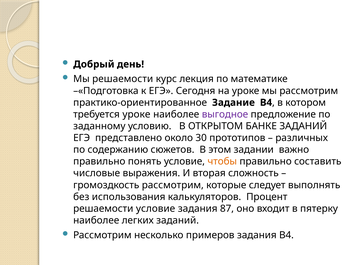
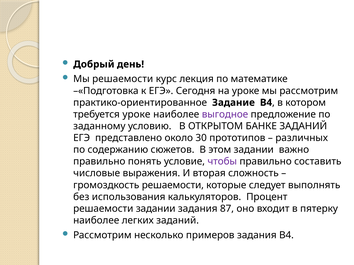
чтобы colour: orange -> purple (222, 162)
громоздкость рассмотрим: рассмотрим -> решаемости (173, 185)
решаемости условие: условие -> задании (156, 209)
